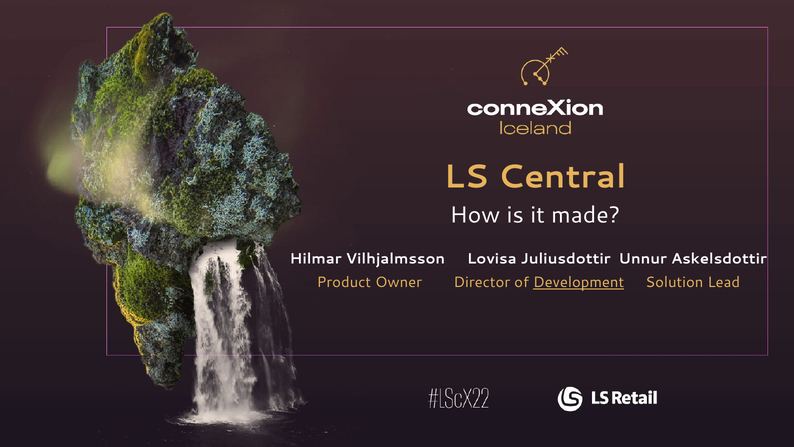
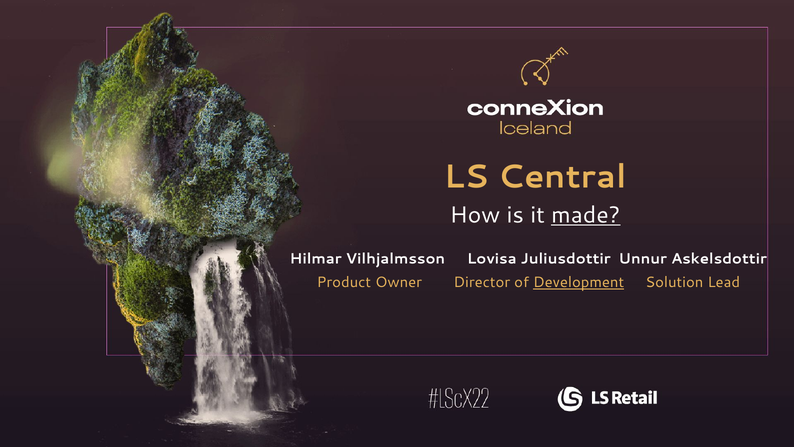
made underline: none -> present (586, 215)
